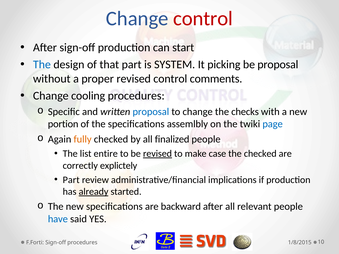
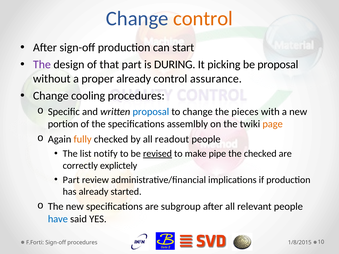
control colour: red -> orange (203, 19)
The colour: blue -> purple (42, 65)
SYSTEM: SYSTEM -> DURING (175, 65)
proper revised: revised -> already (134, 79)
comments: comments -> assurance (216, 79)
checks: checks -> pieces (245, 112)
page colour: blue -> orange (273, 124)
finalized: finalized -> readout (172, 139)
entire: entire -> notify (106, 154)
case: case -> pipe (217, 154)
already underline: present -> none (94, 192)
backward: backward -> subgroup (181, 207)
